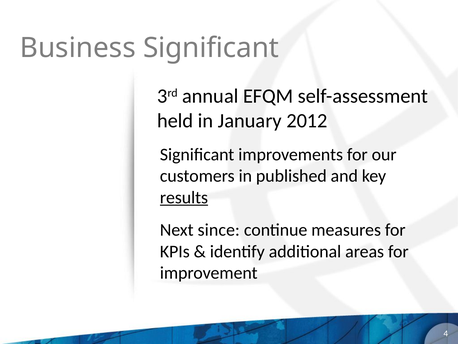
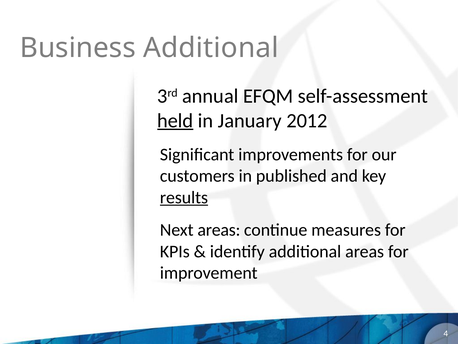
Business Significant: Significant -> Additional (211, 48)
held underline: none -> present (175, 120)
Next since: since -> areas (219, 230)
